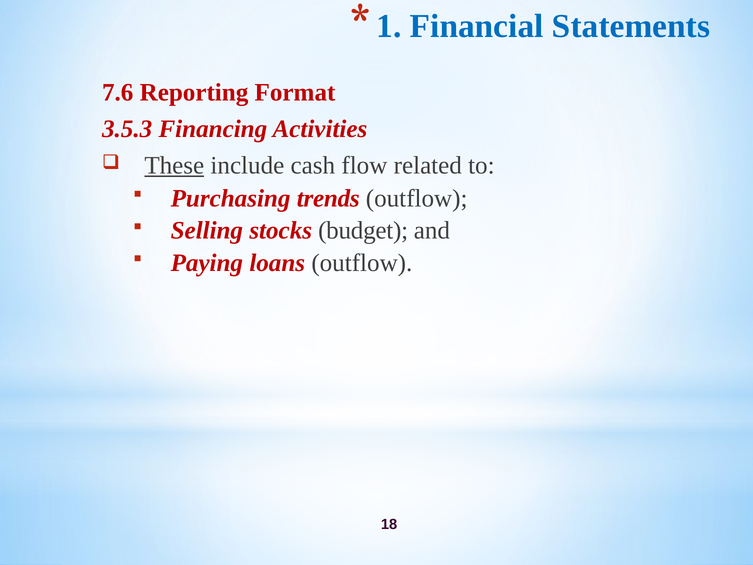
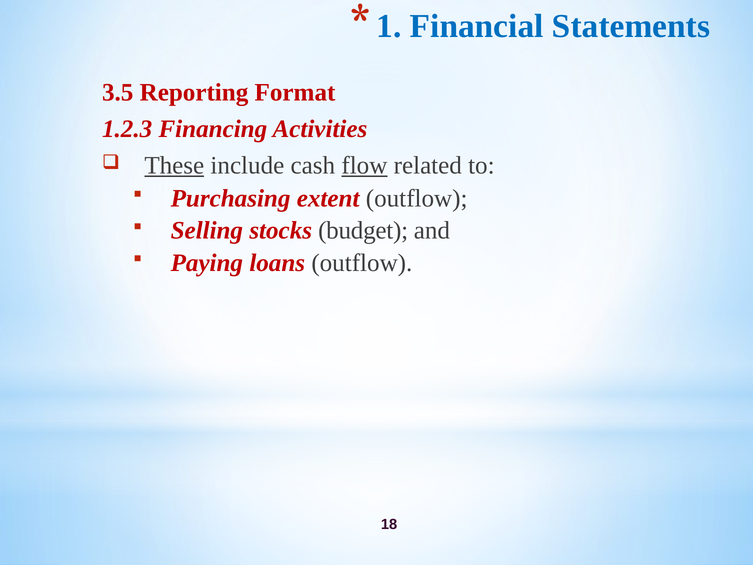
7.6: 7.6 -> 3.5 (118, 92)
3.5.3: 3.5.3 -> 1.2.3 (127, 129)
flow underline: none -> present (364, 166)
trends: trends -> extent (328, 198)
